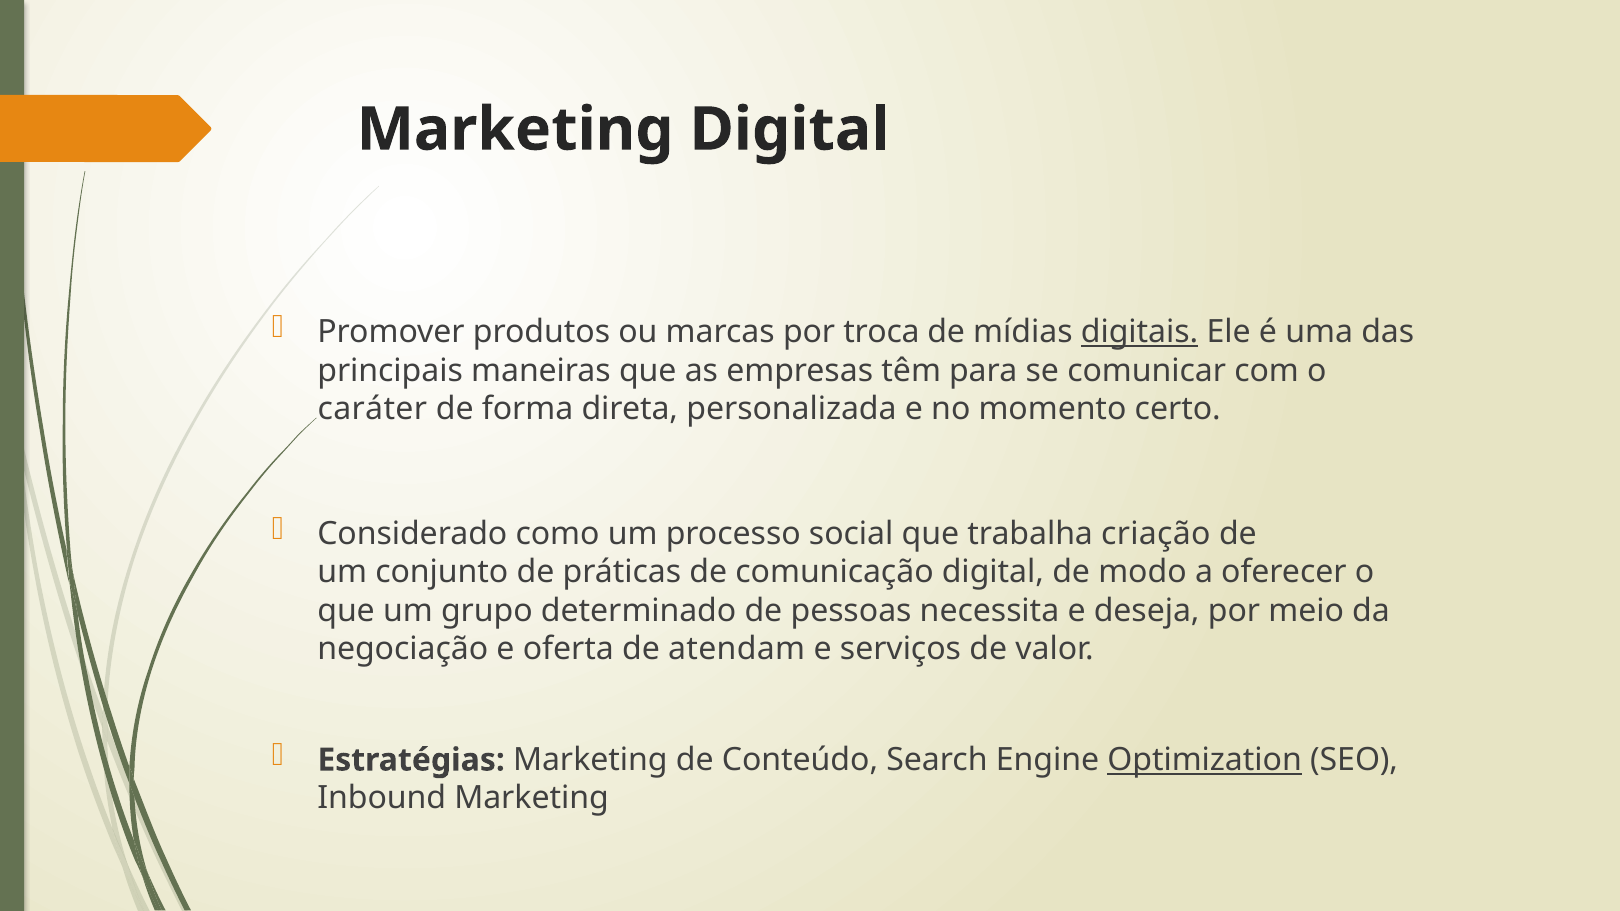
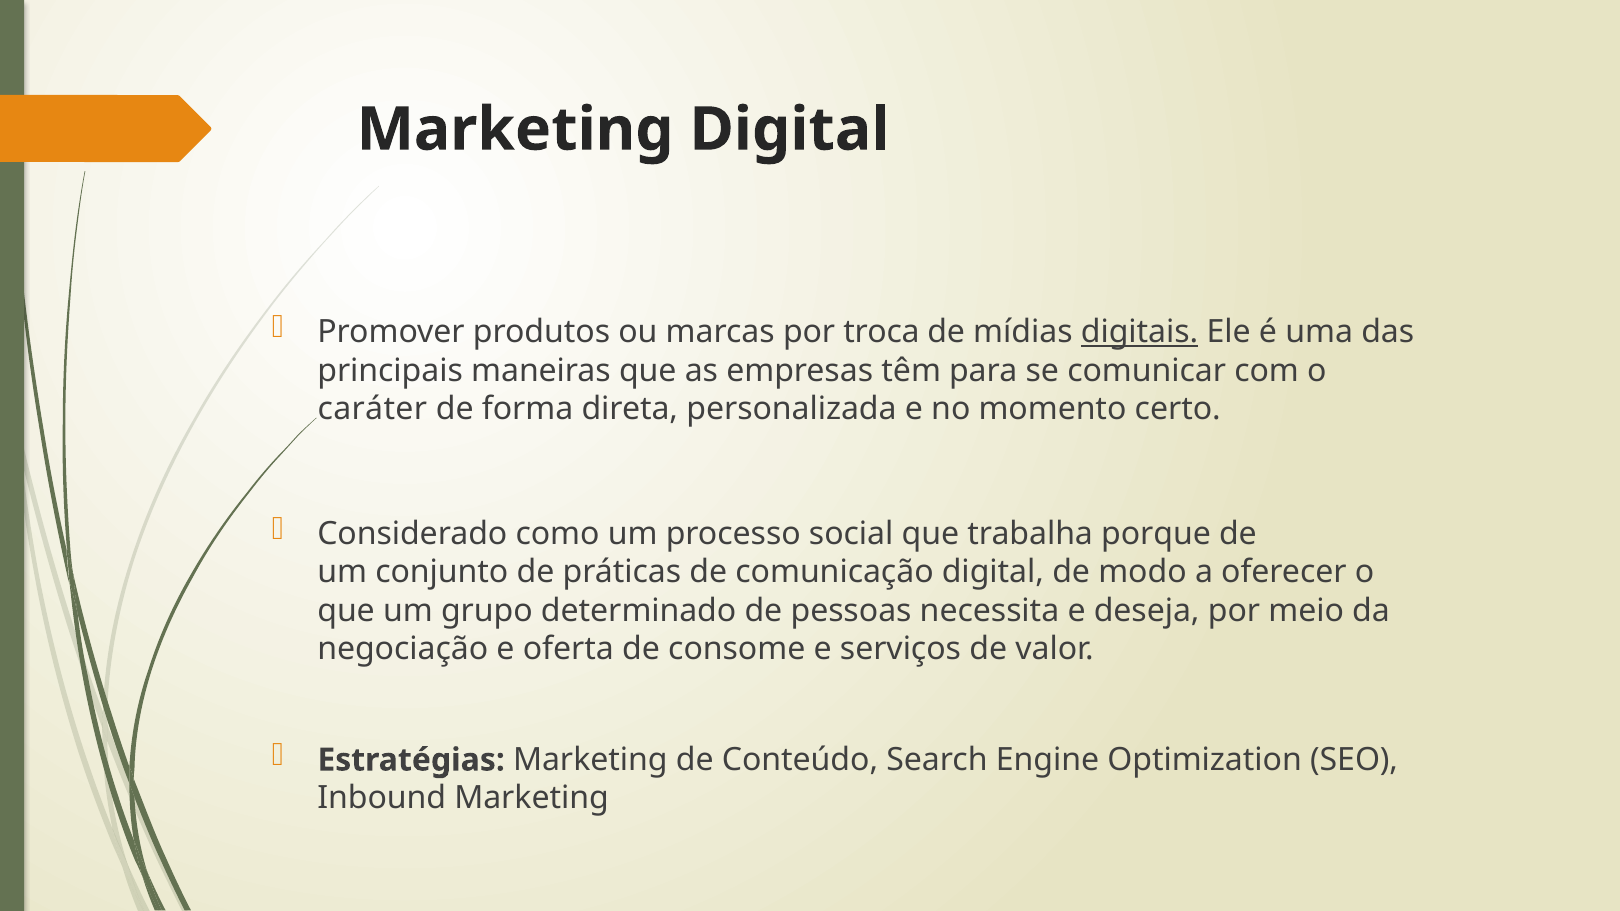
criação: criação -> porque (1156, 534)
atendam: atendam -> consome (737, 649)
Optimization underline: present -> none (1205, 760)
